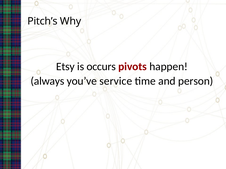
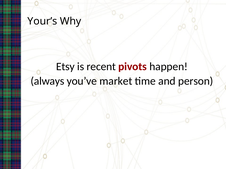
Pitch’s: Pitch’s -> Your’s (42, 21)
occurs: occurs -> recent (101, 67)
service: service -> market (116, 81)
